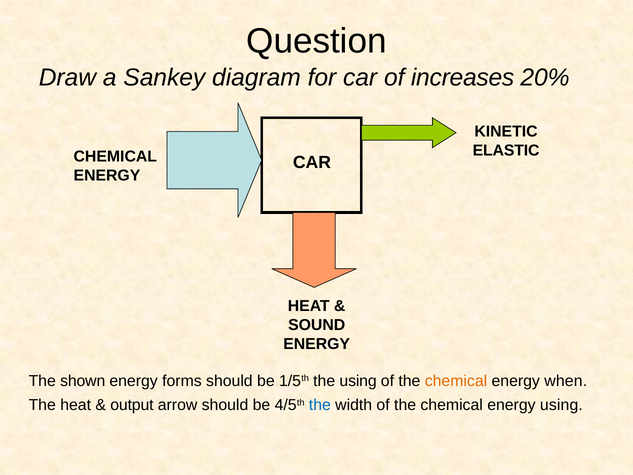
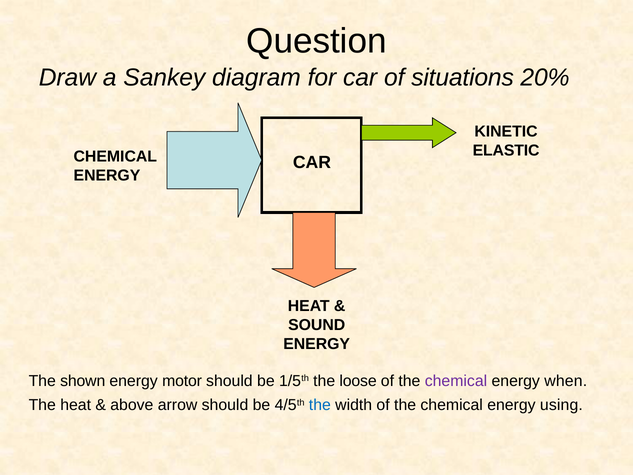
increases: increases -> situations (463, 78)
forms: forms -> motor (182, 381)
the using: using -> loose (358, 381)
chemical colour: orange -> purple (456, 381)
output: output -> above (132, 405)
